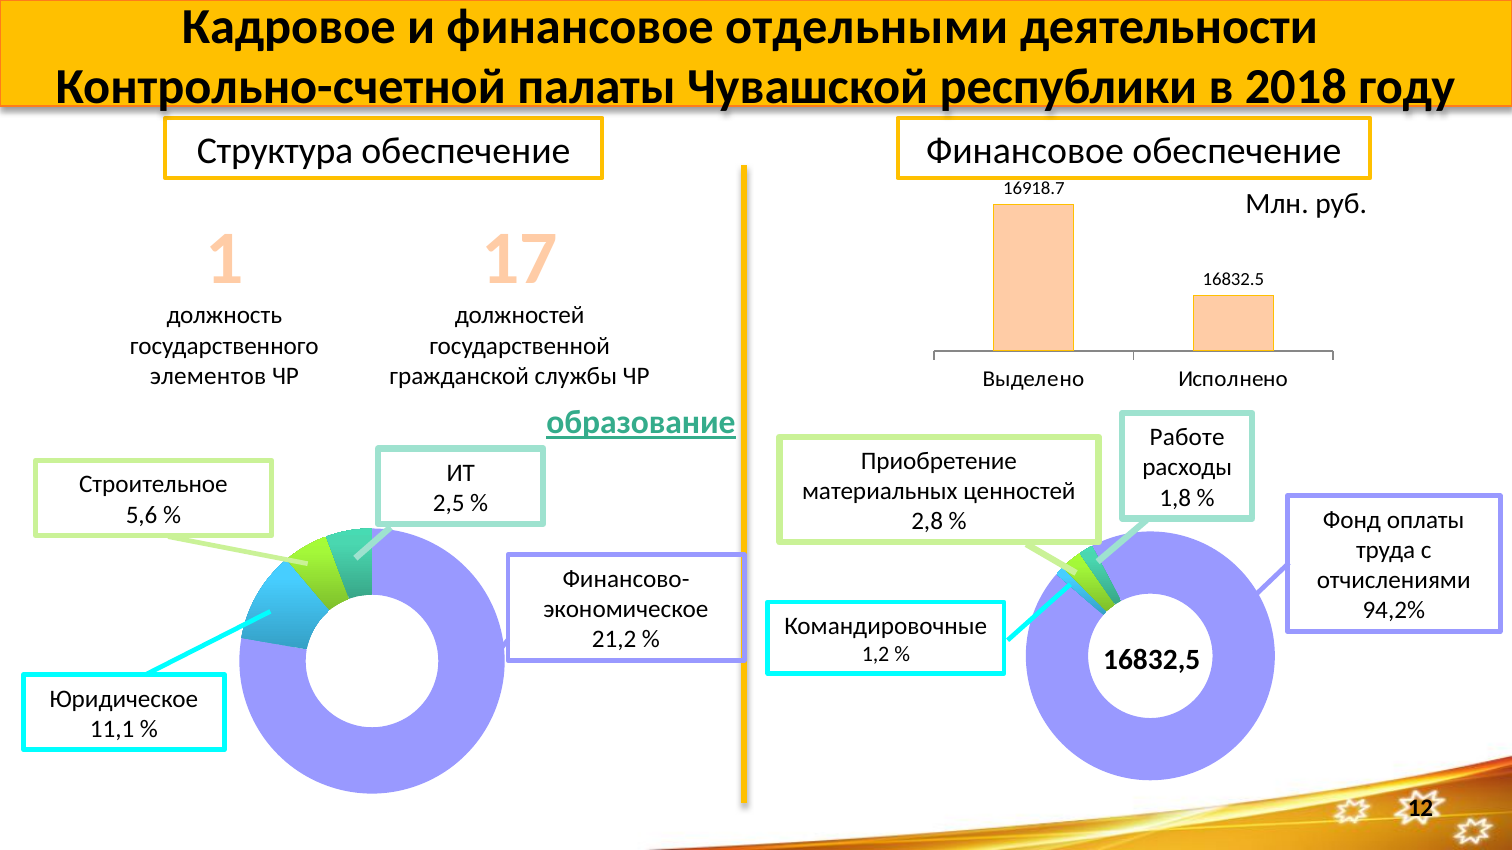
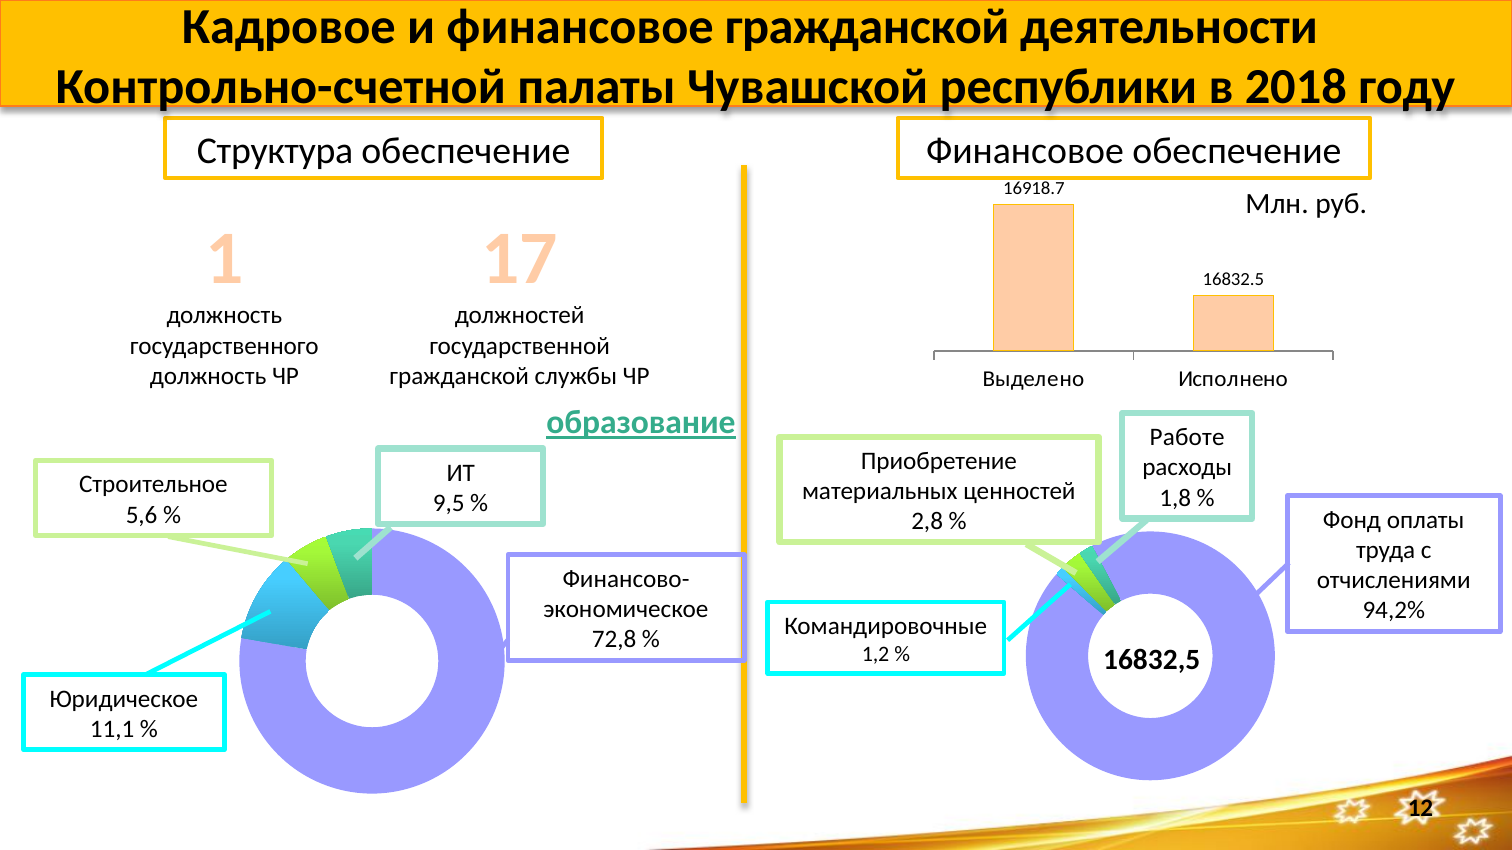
финансовое отдельными: отдельными -> гражданской (867, 26)
элементов: элементов -> должность (208, 376)
2,5: 2,5 -> 9,5 (449, 503)
21,2: 21,2 -> 72,8 (614, 640)
